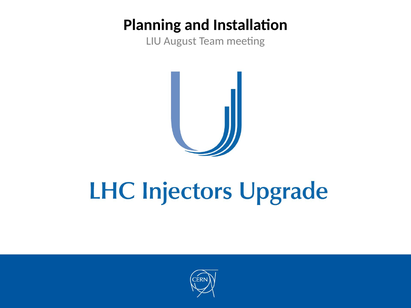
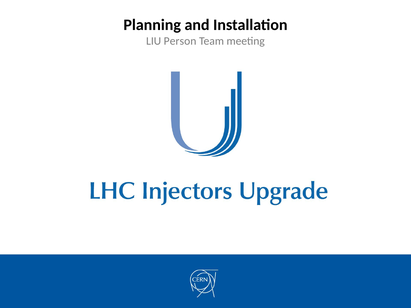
August: August -> Person (180, 41)
